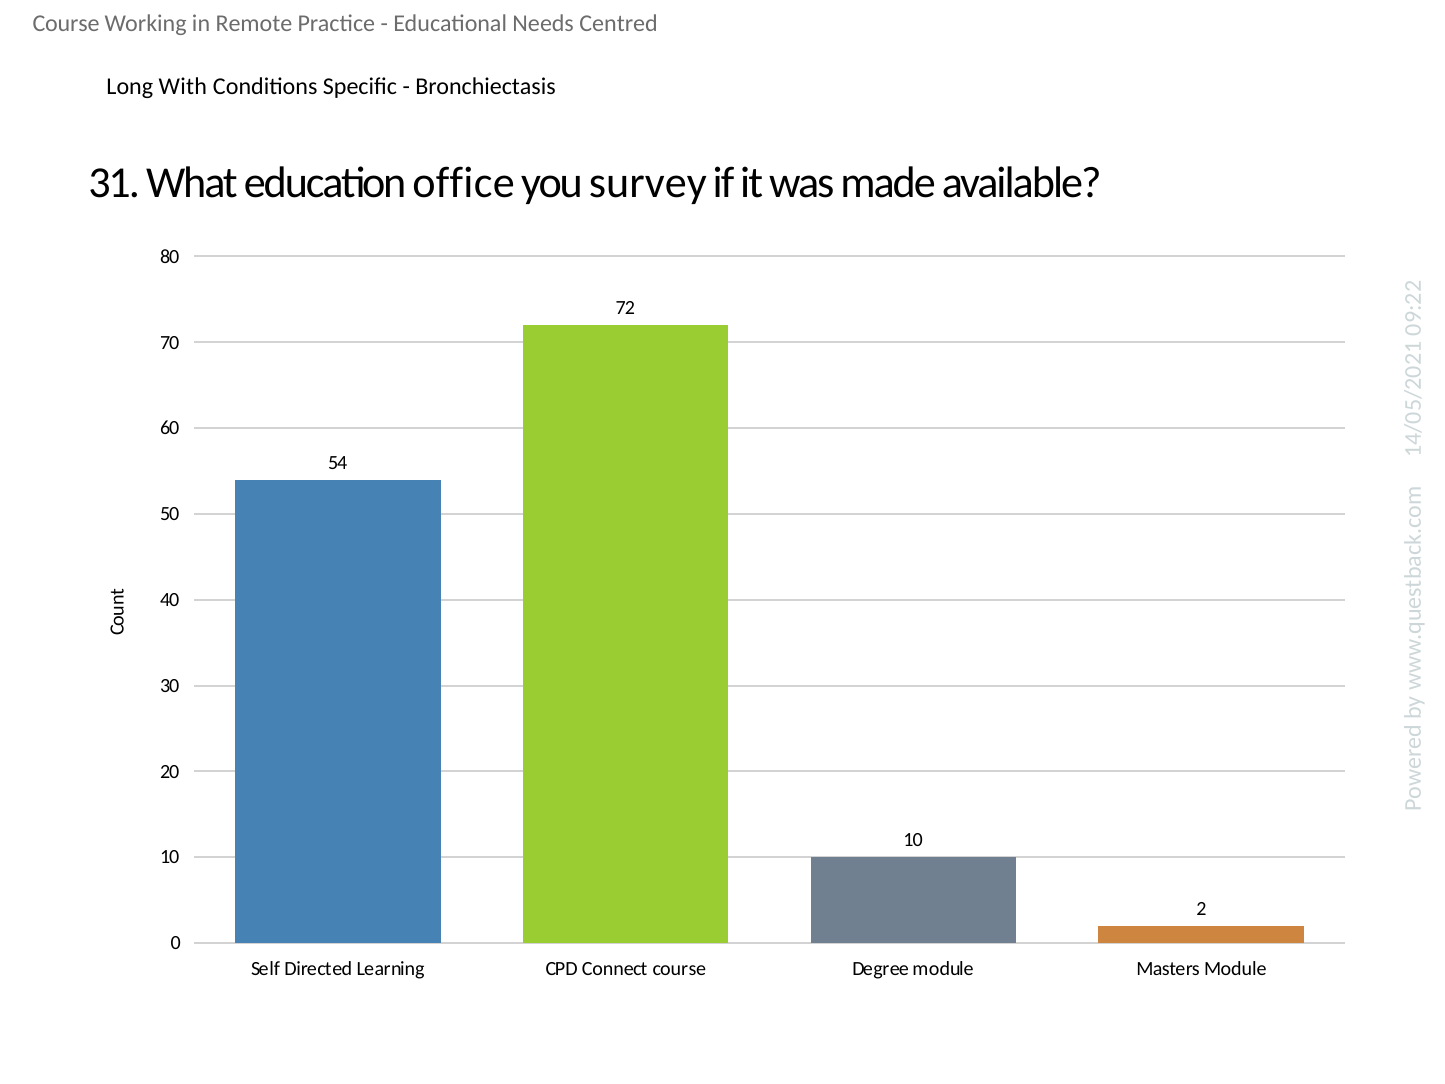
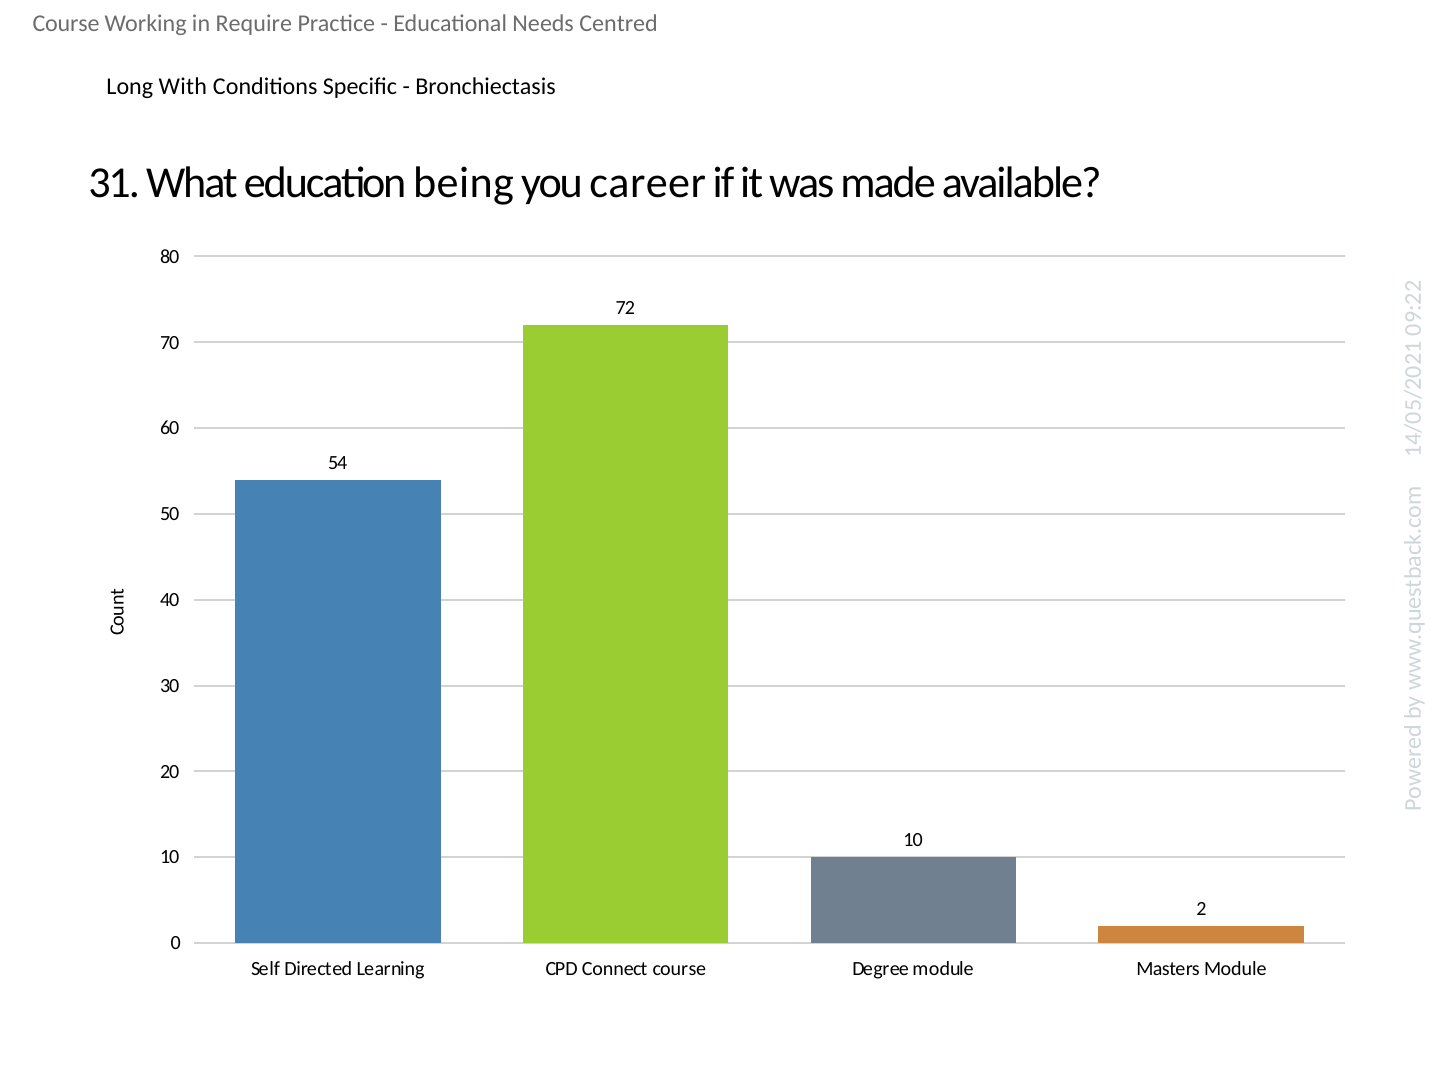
Remote: Remote -> Require (254, 23)
office: office -> being (463, 183)
survey: survey -> career (648, 183)
